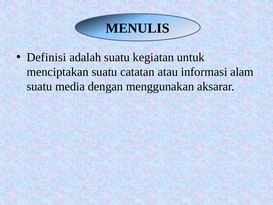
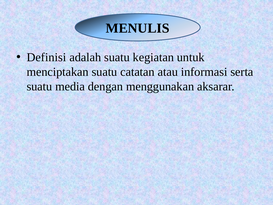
alam: alam -> serta (242, 72)
